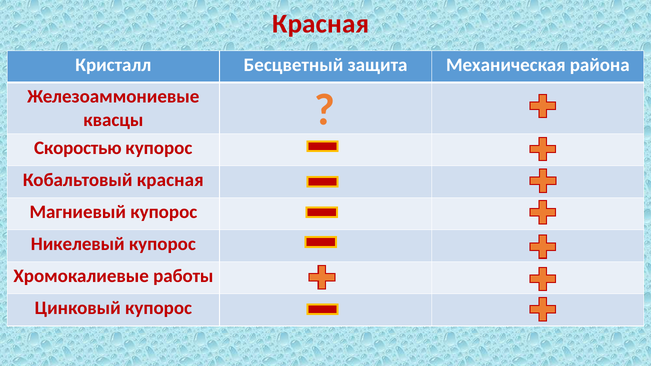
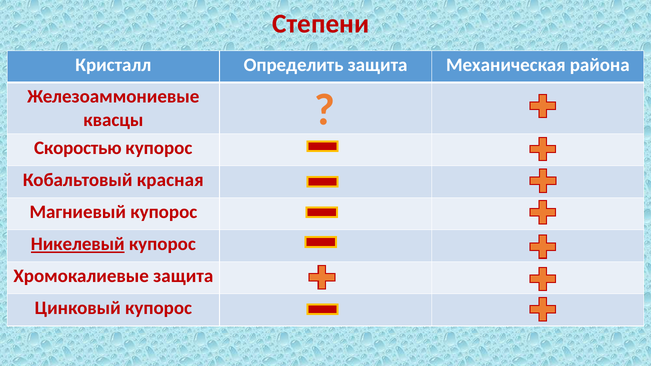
Красная: Красная -> Степени (321, 24)
Бесцветный: Бесцветный -> Определить (294, 65)
Никелевый underline: none -> present (78, 244)
Хромокалиевые работы: работы -> защита (183, 276)
